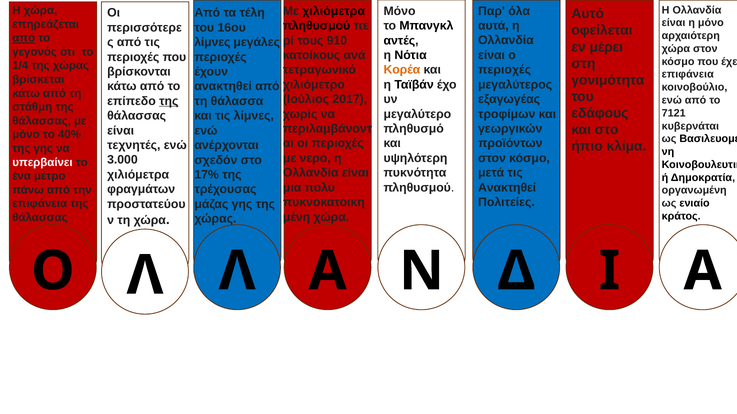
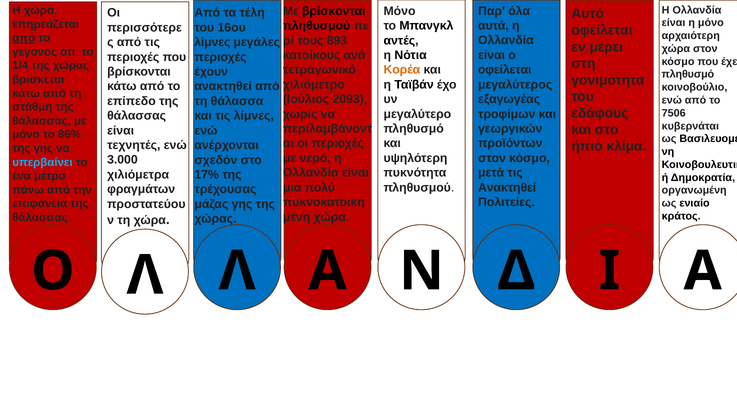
Με χιλιόμετρα: χιλιόμετρα -> βρίσκονται (334, 11)
910: 910 -> 893 (337, 41)
περιοχές: περιοχές -> οφείλεται (505, 70)
επιφάνεια: επιφάνεια -> πληθυσμό (688, 75)
2017: 2017 -> 2093 (350, 99)
της underline: present -> none (169, 101)
7121: 7121 -> 7506 (674, 113)
40%: 40% -> 86% (69, 135)
υπερβαίνει colour: white -> light blue (42, 162)
